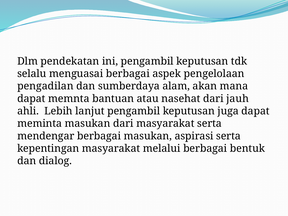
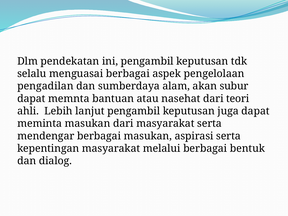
mana: mana -> subur (234, 86)
jauh: jauh -> teori (238, 99)
